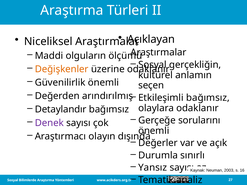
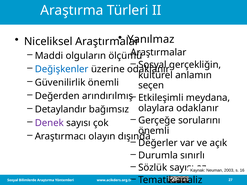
Açıklayan: Açıklayan -> Yanılmaz (151, 39)
Değişkenler colour: orange -> blue (62, 69)
Etkileşimli bağımsız: bağımsız -> meydana (208, 98)
Yansız: Yansız -> Sözlük (153, 168)
